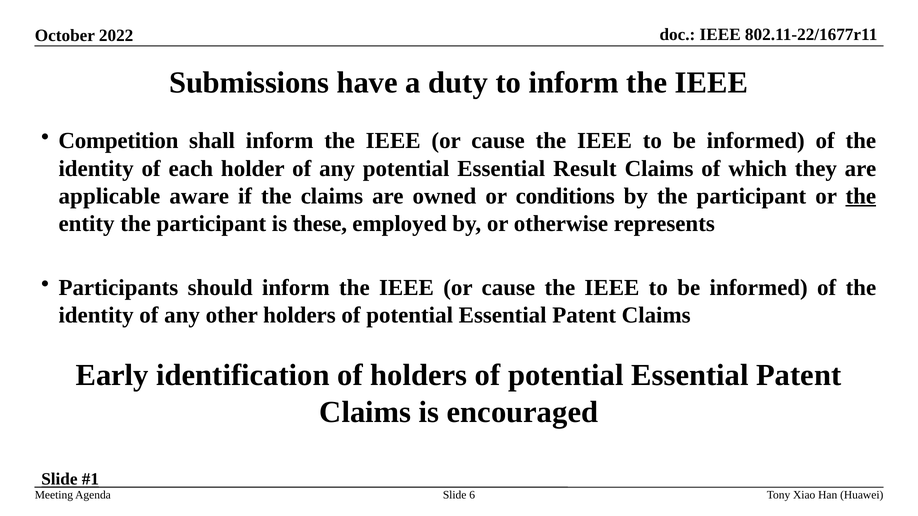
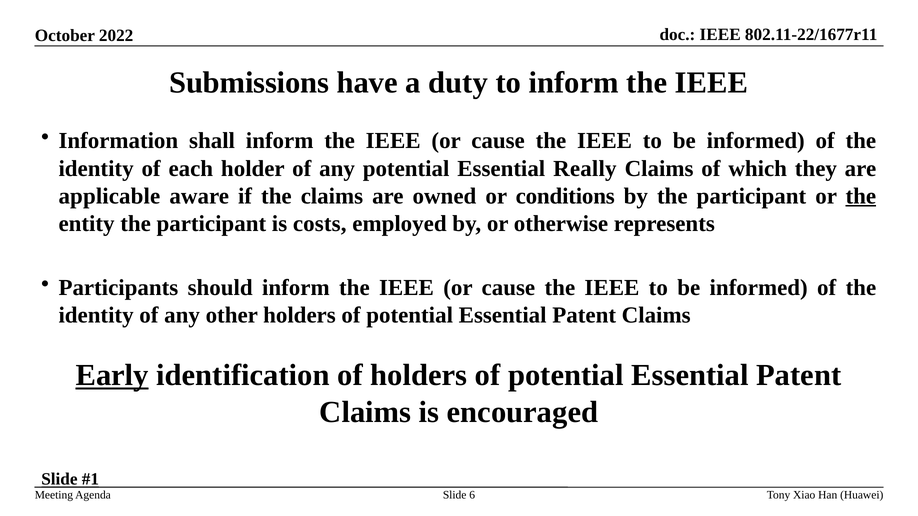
Competition: Competition -> Information (118, 141)
Result: Result -> Really (585, 169)
these: these -> costs (320, 224)
Early underline: none -> present (112, 376)
